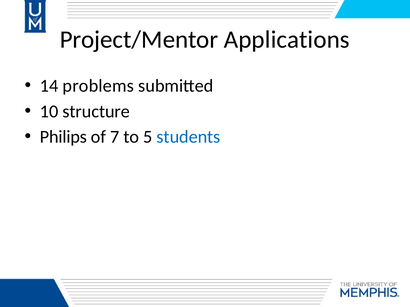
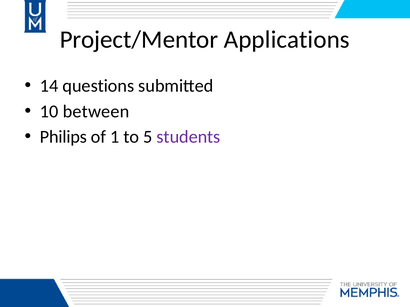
problems: problems -> questions (98, 86)
structure: structure -> between (96, 112)
7: 7 -> 1 (115, 137)
students colour: blue -> purple (189, 137)
